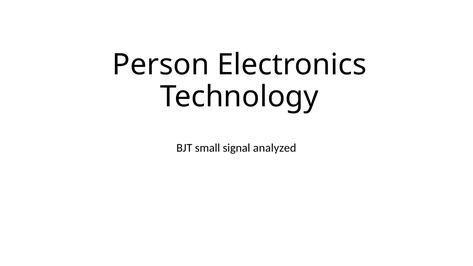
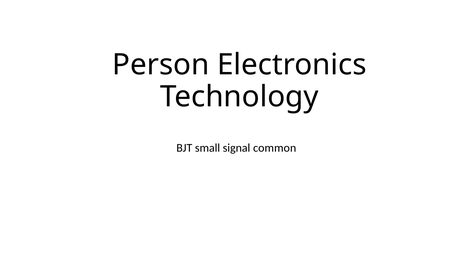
analyzed: analyzed -> common (275, 148)
